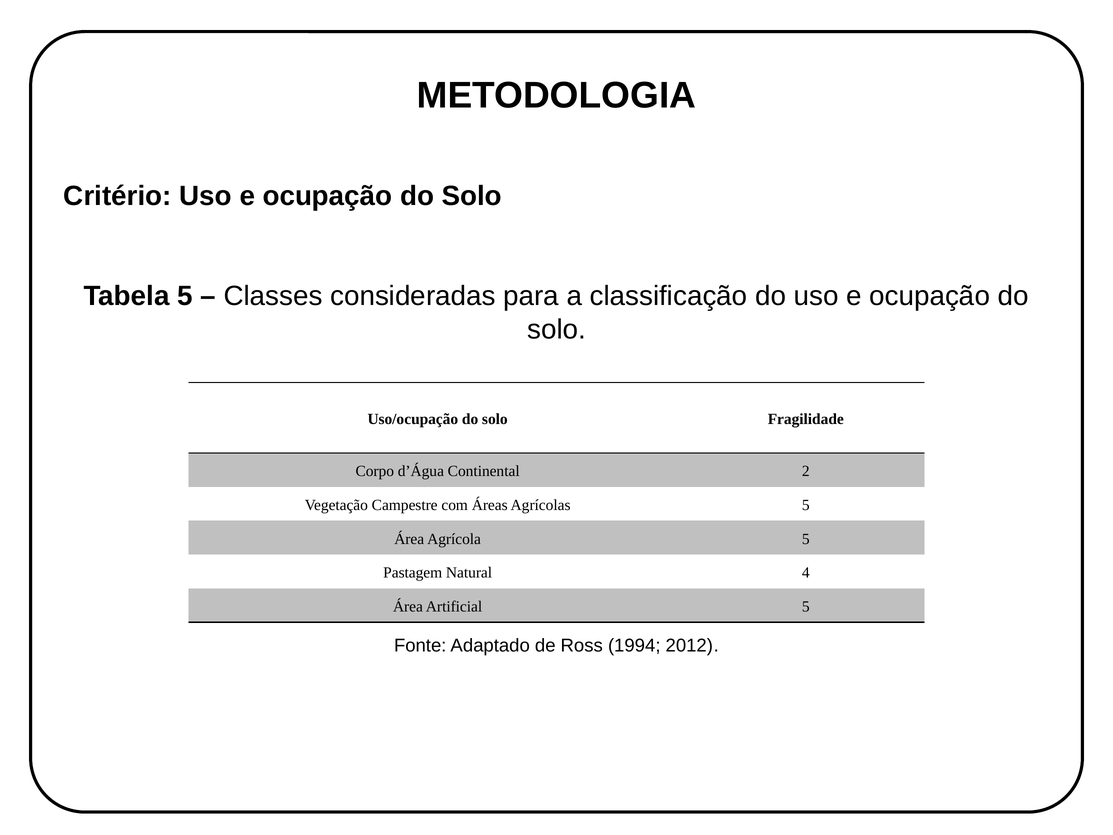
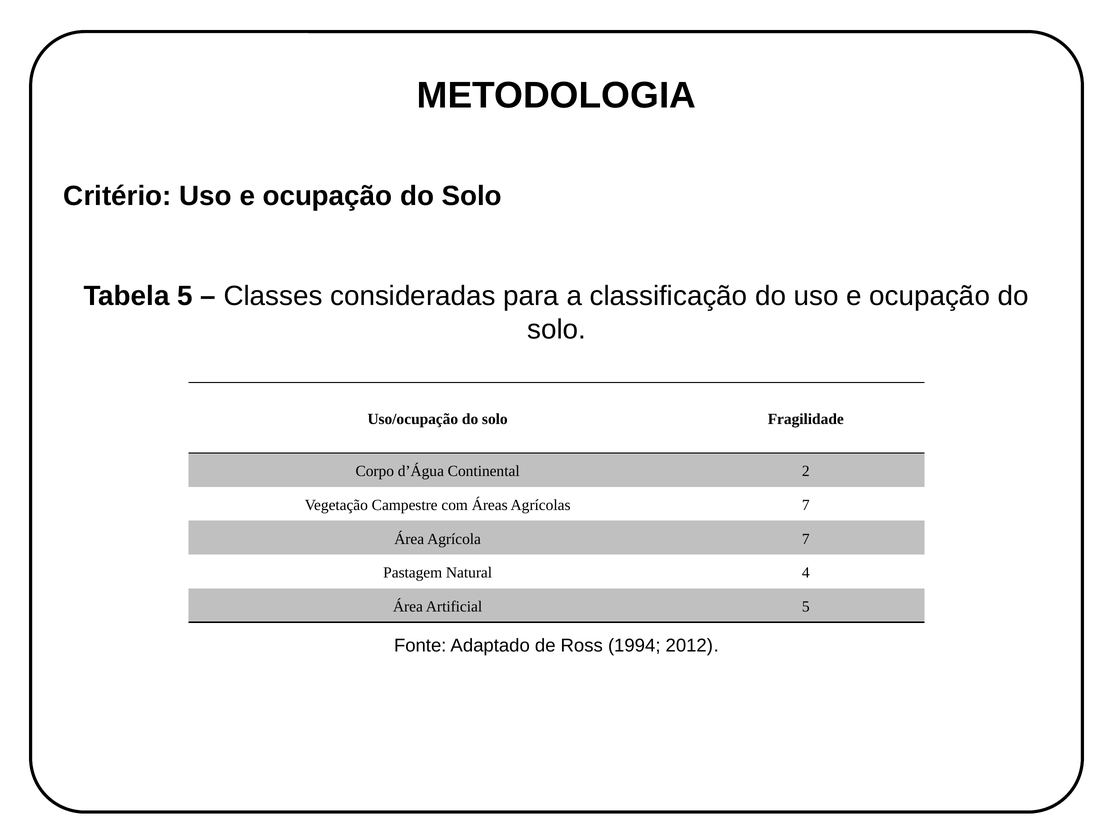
Agrícolas 5: 5 -> 7 (806, 505)
Agrícola 5: 5 -> 7 (806, 539)
